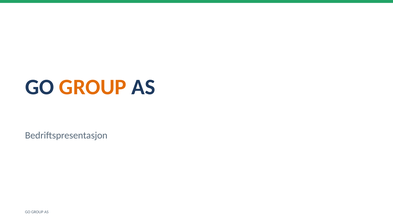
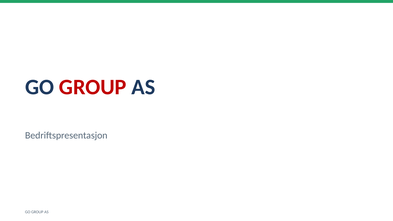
GROUP colour: orange -> red (93, 87)
